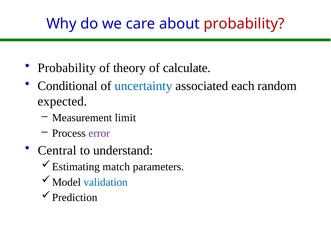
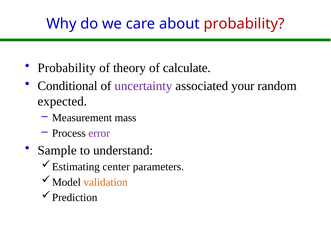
uncertainty colour: blue -> purple (143, 86)
each: each -> your (243, 86)
limit: limit -> mass (126, 118)
Central: Central -> Sample (57, 150)
match: match -> center (116, 167)
validation colour: blue -> orange (106, 182)
